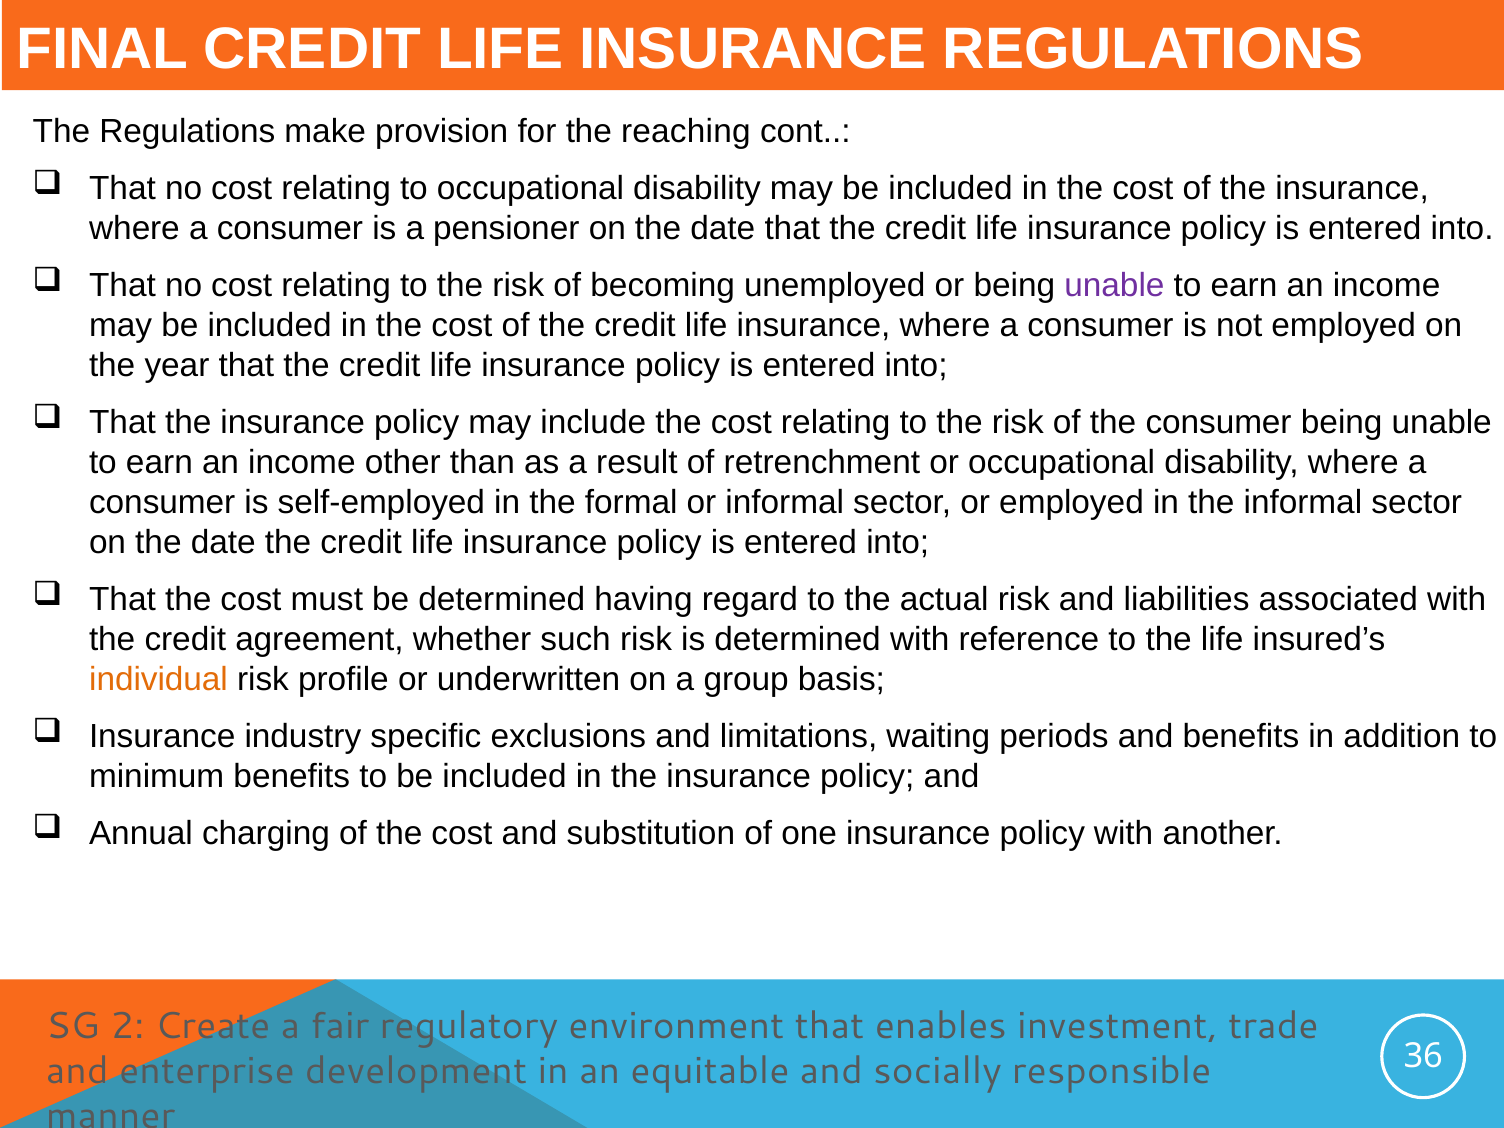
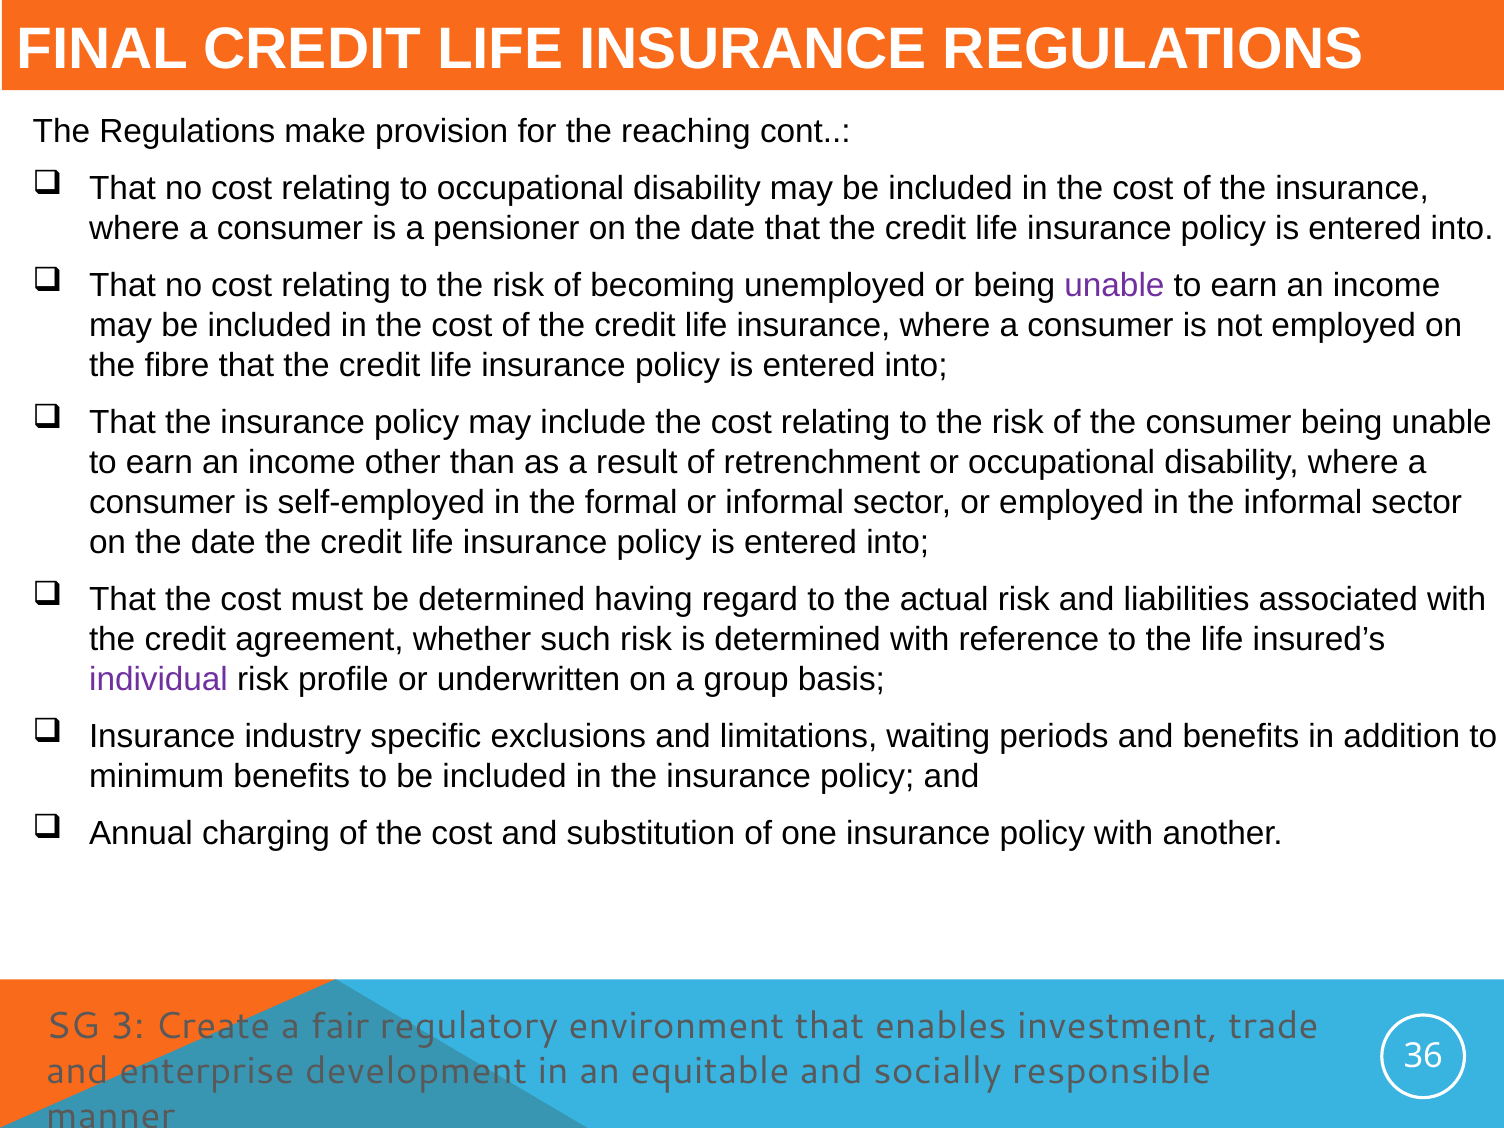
year: year -> fibre (177, 366)
individual colour: orange -> purple (159, 680)
2: 2 -> 3 (127, 1026)
